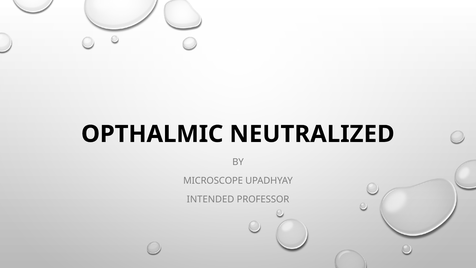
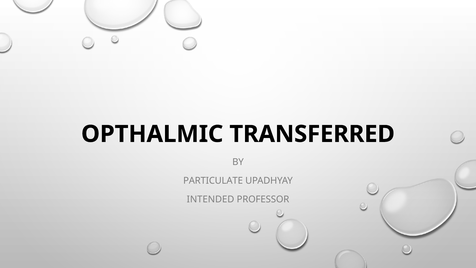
NEUTRALIZED: NEUTRALIZED -> TRANSFERRED (312, 134)
MICROSCOPE: MICROSCOPE -> PARTICULATE (213, 181)
